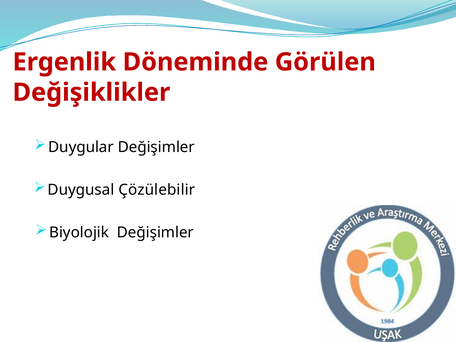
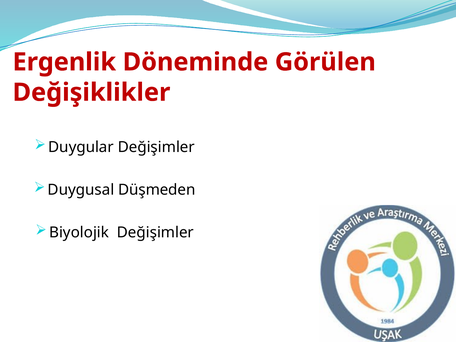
Çözülebilir: Çözülebilir -> Düşmeden (157, 190)
